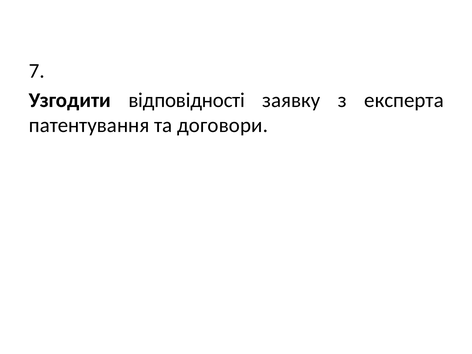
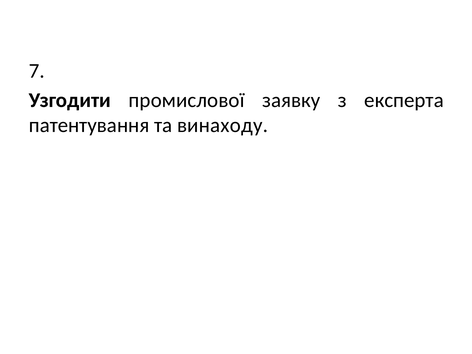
відповідності: відповідності -> промислової (187, 100)
договори: договори -> винаходу (223, 125)
